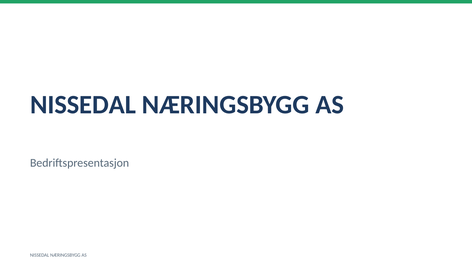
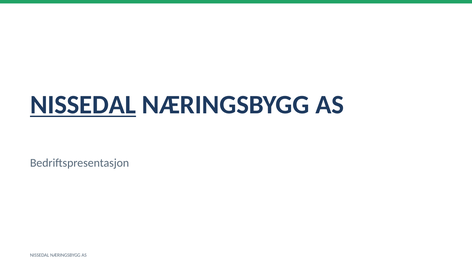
NISSEDAL underline: none -> present (83, 105)
